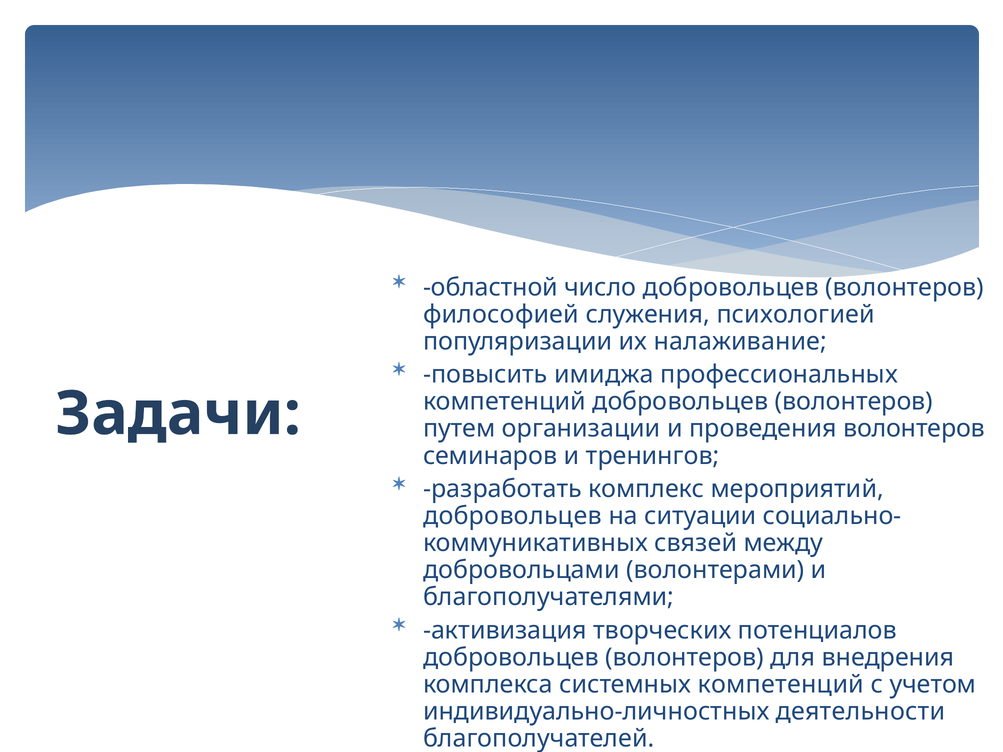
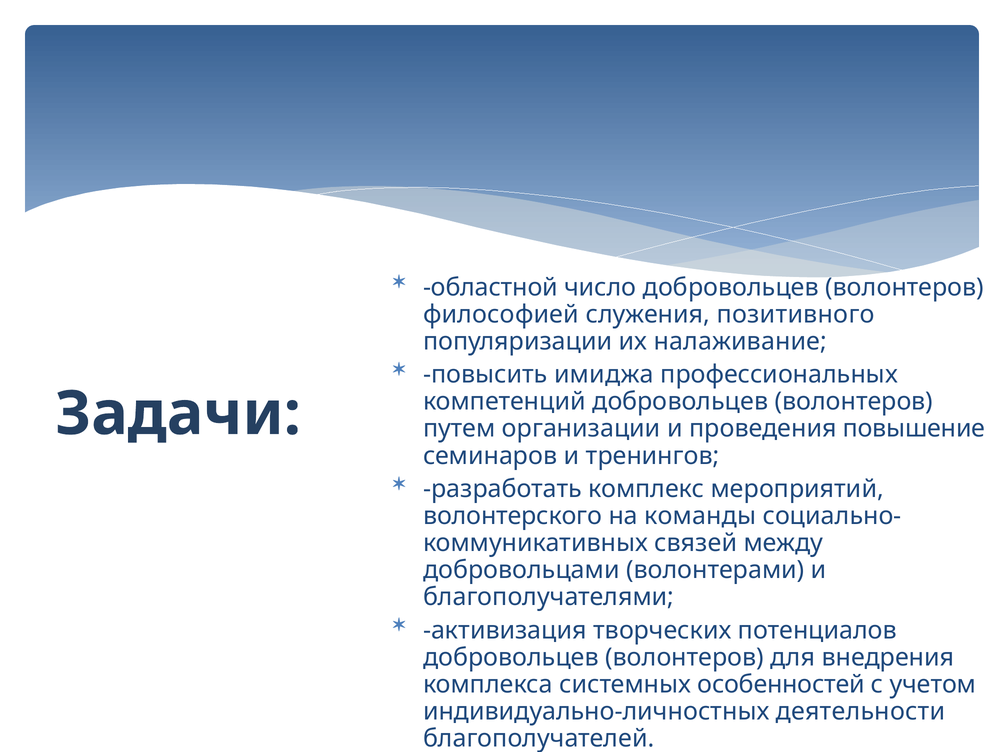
психологией: психологией -> позитивного (796, 314)
проведения волонтеров: волонтеров -> повышение (914, 429)
добровольцев: добровольцев -> волонтерского (513, 516)
ситуации: ситуации -> команды (700, 516)
системных компетенций: компетенций -> особенностей (781, 685)
